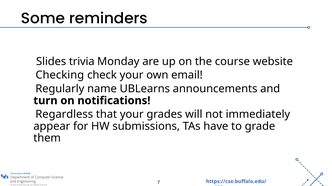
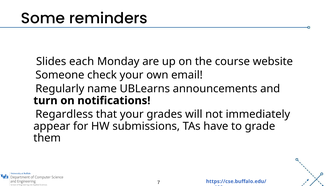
trivia: trivia -> each (82, 62)
Checking: Checking -> Someone (60, 75)
